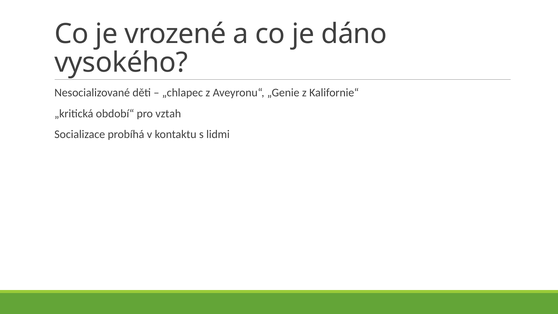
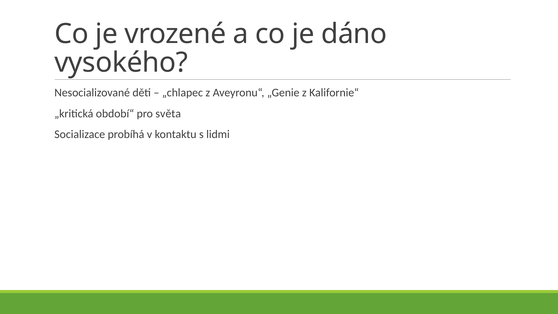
vztah: vztah -> světa (168, 113)
